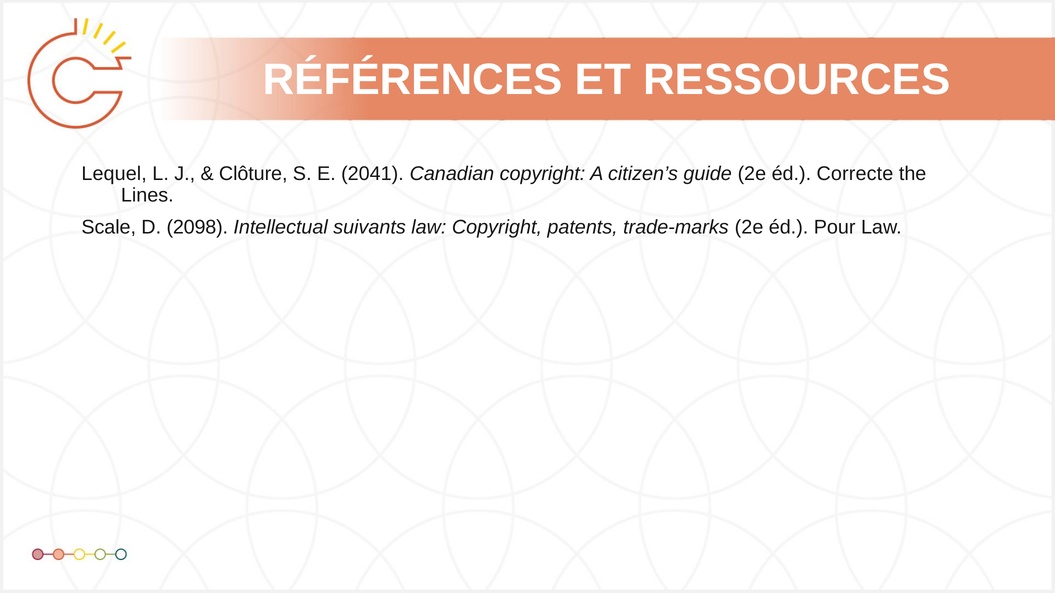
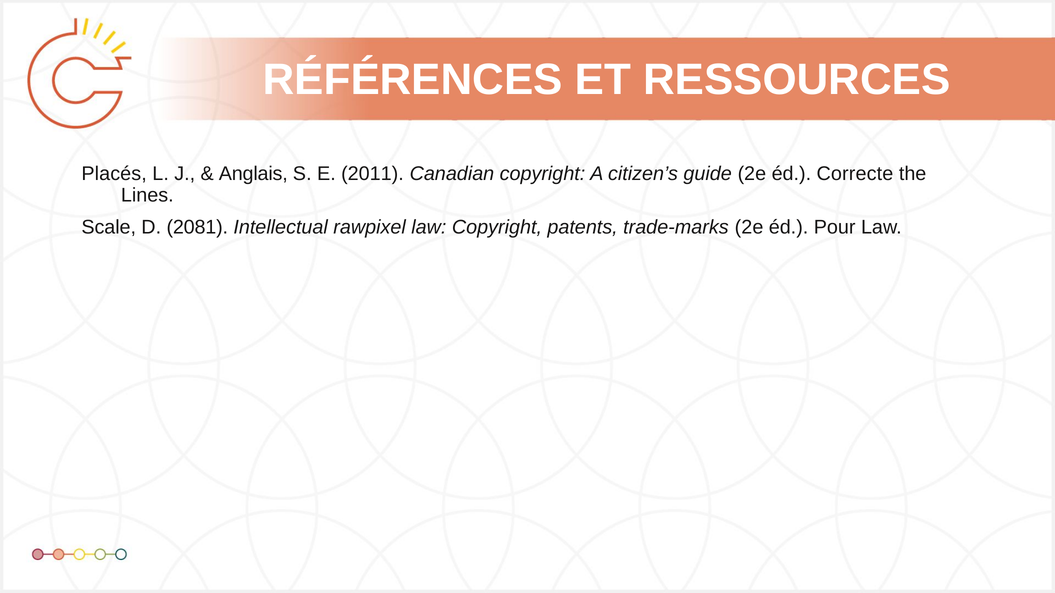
Lequel: Lequel -> Placés (114, 174)
Clôture: Clôture -> Anglais (253, 174)
2041: 2041 -> 2011 (372, 174)
2098: 2098 -> 2081 (197, 228)
suivants: suivants -> rawpixel (370, 228)
